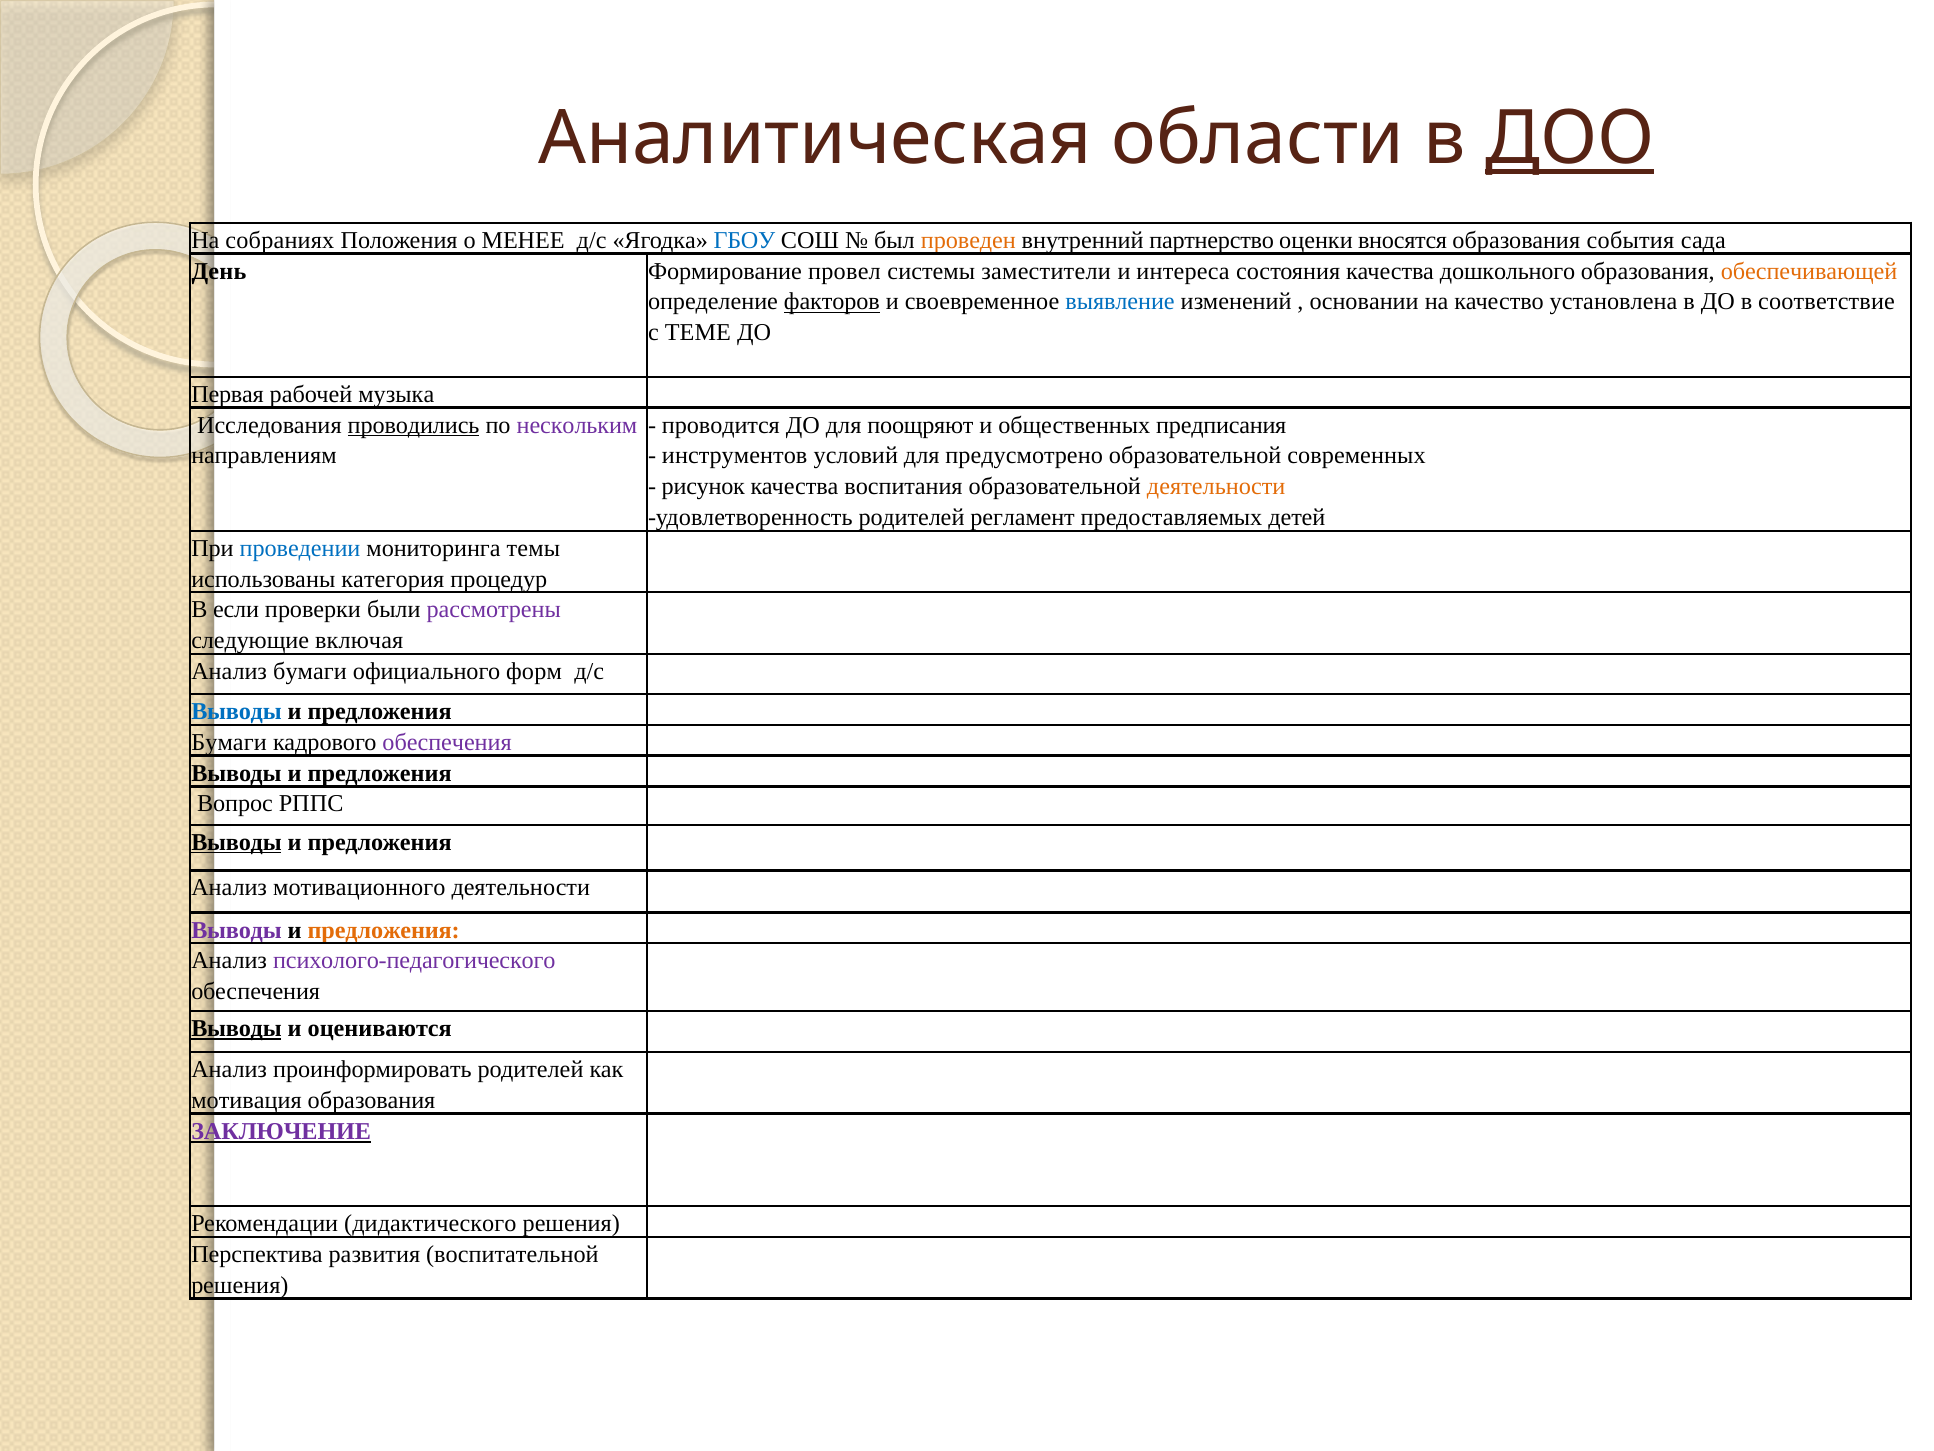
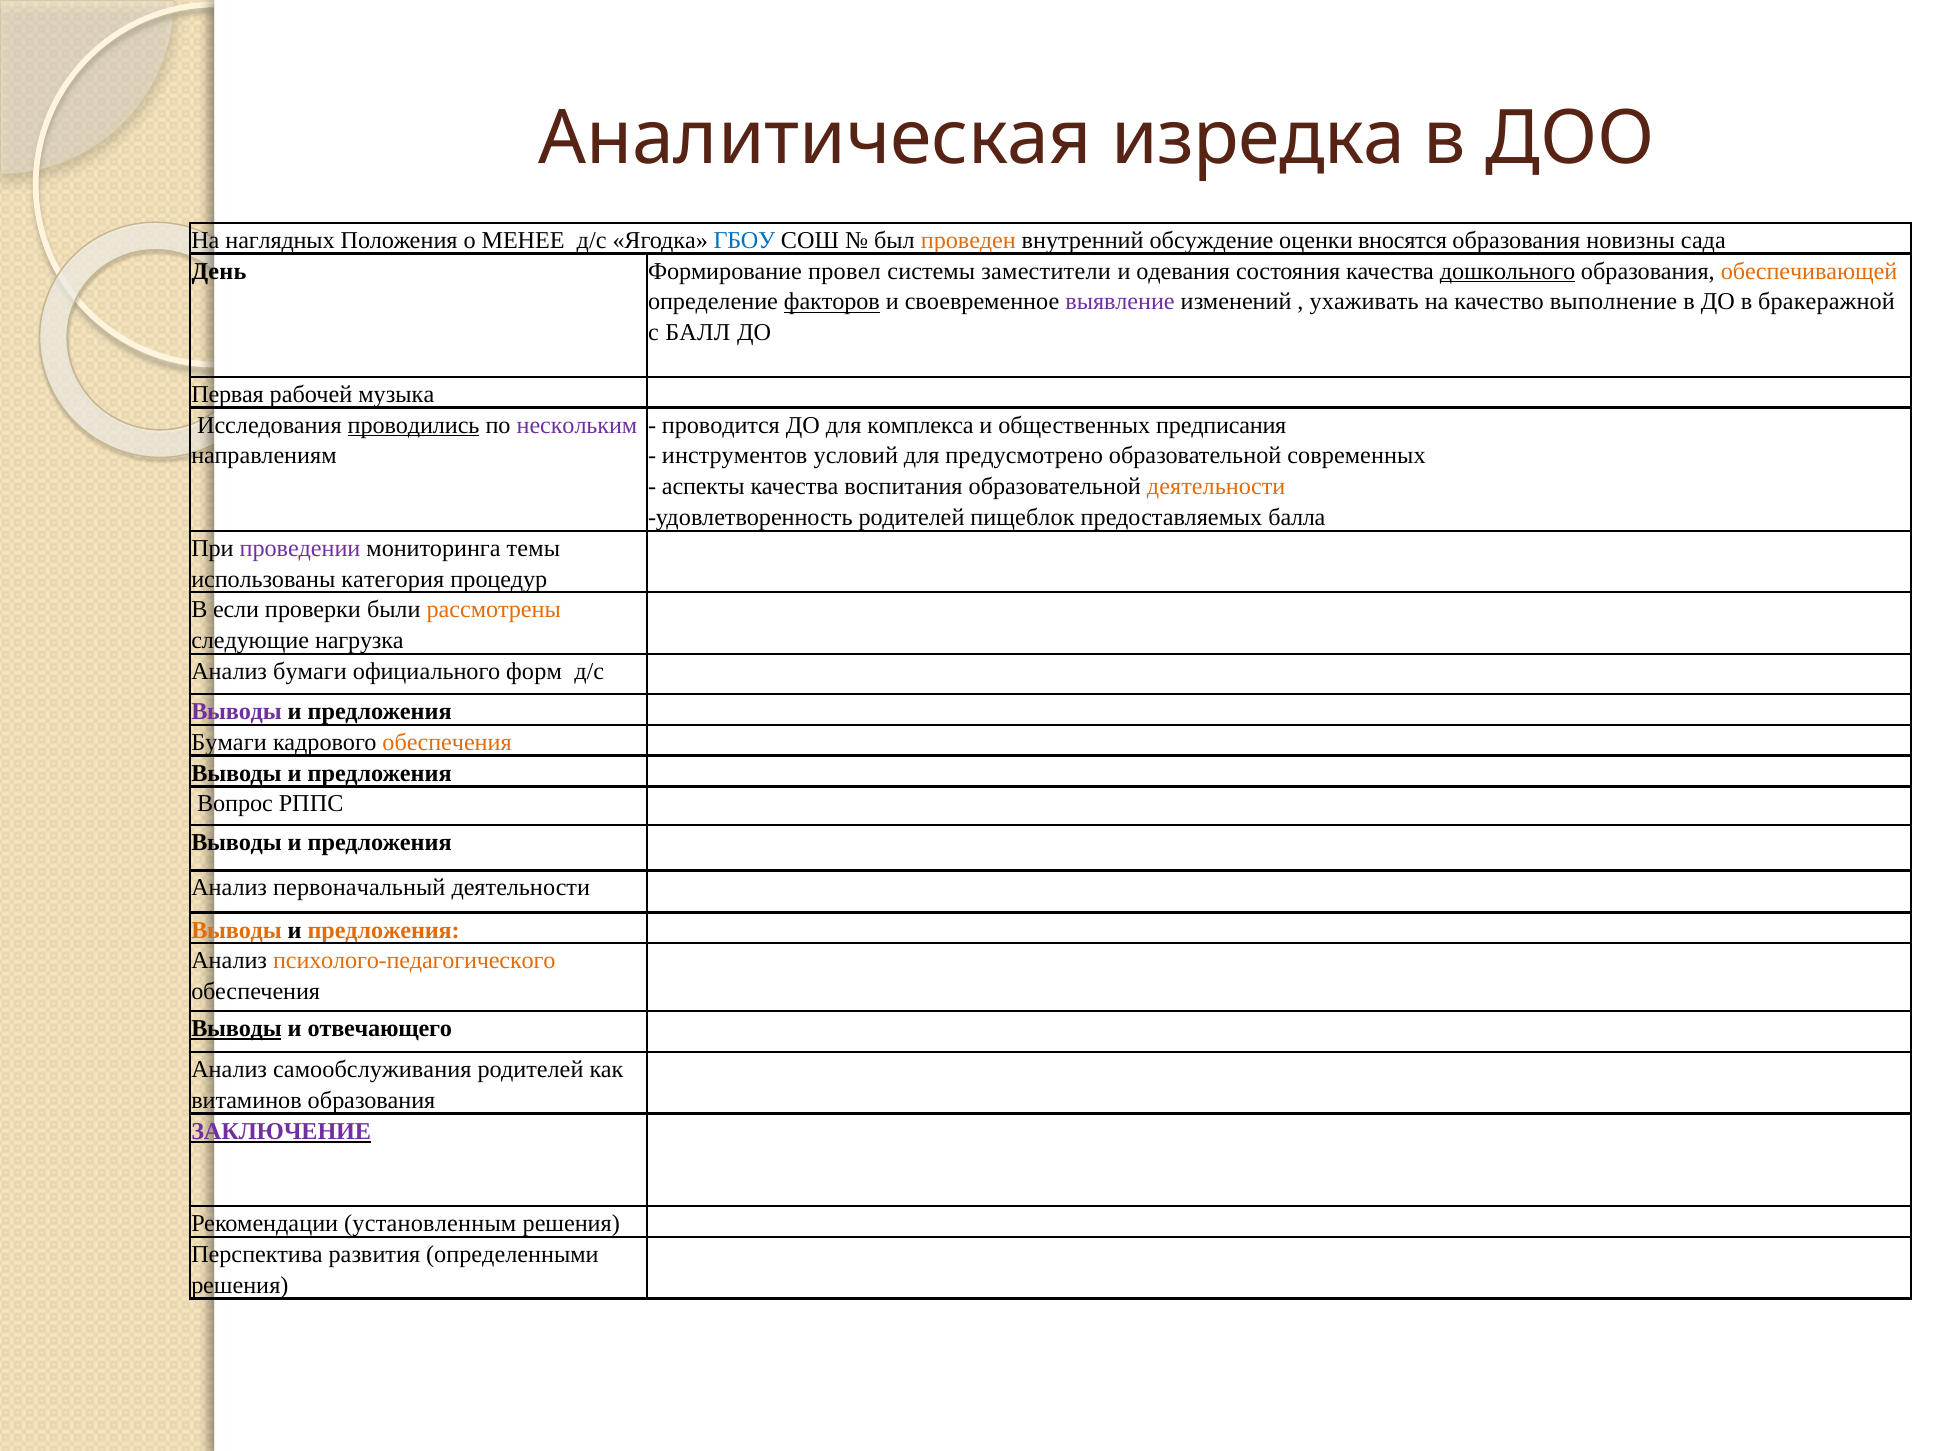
области: области -> изредка (1258, 139)
ДОО underline: present -> none (1570, 139)
собраниях: собраниях -> наглядных (280, 240)
партнерство: партнерство -> обсуждение (1211, 240)
события: события -> новизны (1631, 240)
интереса: интереса -> одевания (1183, 271)
дошкольного underline: none -> present (1508, 271)
выявление colour: blue -> purple (1120, 302)
основании: основании -> ухаживать (1364, 302)
установлена: установлена -> выполнение (1613, 302)
соответствие: соответствие -> бракеражной (1827, 302)
ТЕМЕ: ТЕМЕ -> БАЛЛ (698, 333)
поощряют: поощряют -> комплекса (920, 425)
рисунок: рисунок -> аспекты (703, 487)
регламент: регламент -> пищеблок (1022, 517)
детей: детей -> балла (1297, 517)
проведении colour: blue -> purple (300, 548)
рассмотрены colour: purple -> orange (494, 610)
включая: включая -> нагрузка (359, 641)
Выводы colour: blue -> purple (236, 711)
обеспечения colour: purple -> orange (447, 742)
Выводы underline: present -> none (236, 842)
мотивационного: мотивационного -> первоначальный (359, 888)
Выводы colour: purple -> orange (236, 930)
психолого-педагогического colour: purple -> orange (414, 961)
оцениваются: оцениваются -> отвечающего (380, 1028)
проинформировать: проинформировать -> самообслуживания (372, 1069)
мотивация: мотивация -> витаминов (247, 1100)
дидактического: дидактического -> установленным (430, 1223)
воспитательной: воспитательной -> определенными (512, 1254)
